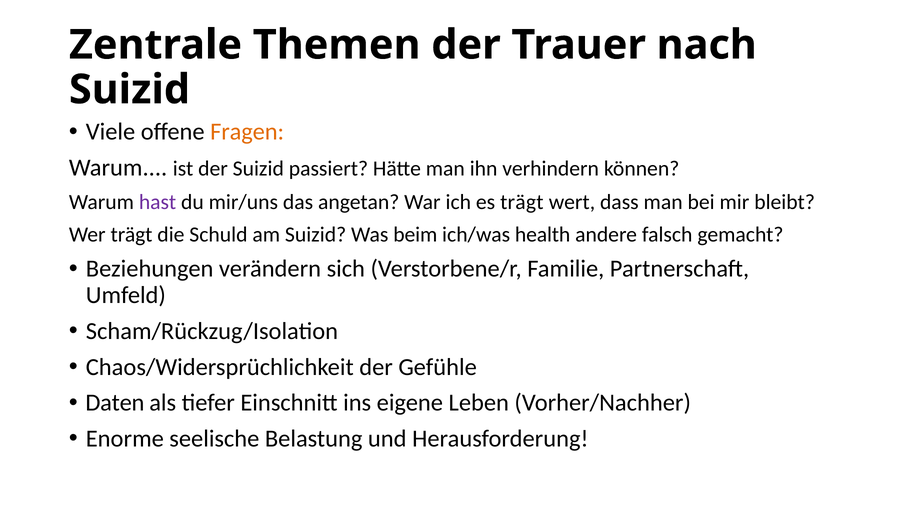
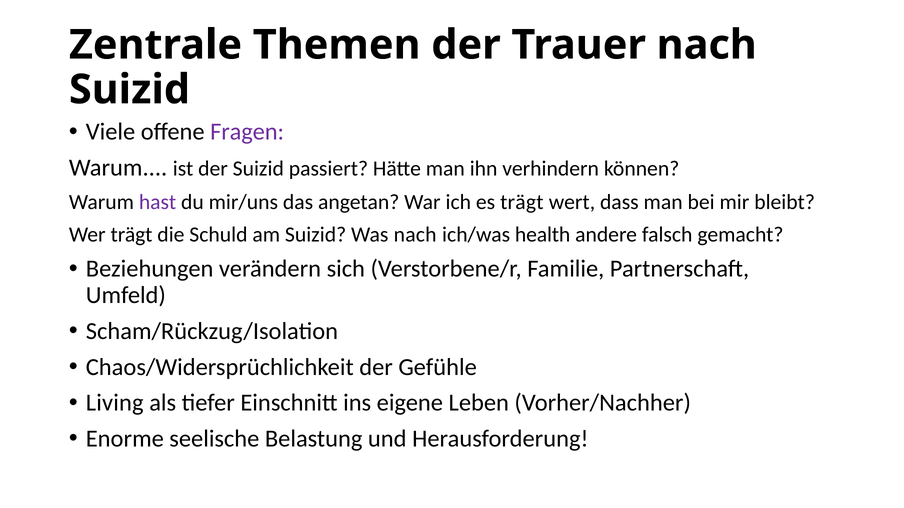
Fragen colour: orange -> purple (247, 132)
Was beim: beim -> nach (415, 235)
Daten: Daten -> Living (115, 403)
